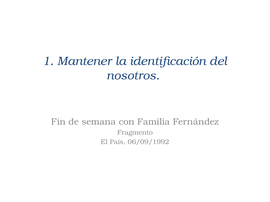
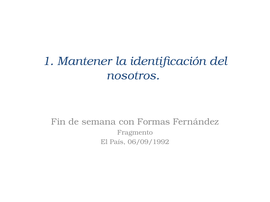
Familia: Familia -> Formas (154, 122)
